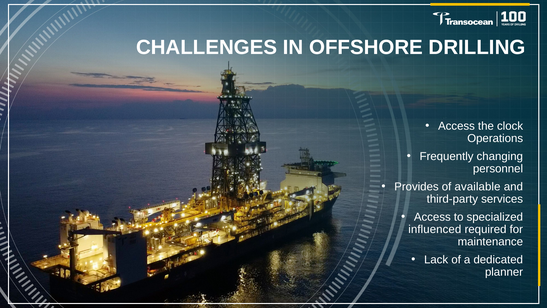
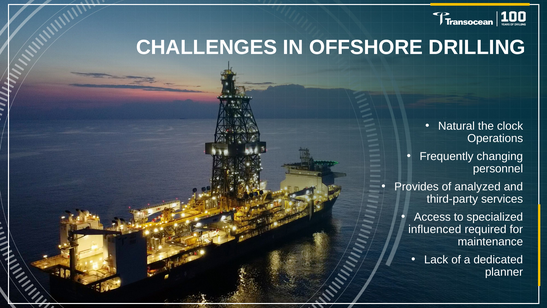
Access: Access -> Natural (456, 126)
available: available -> analyzed (478, 186)
